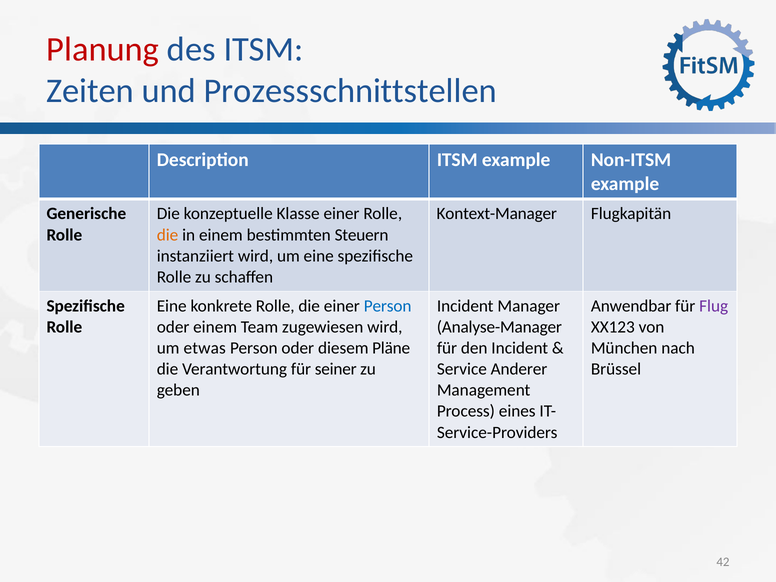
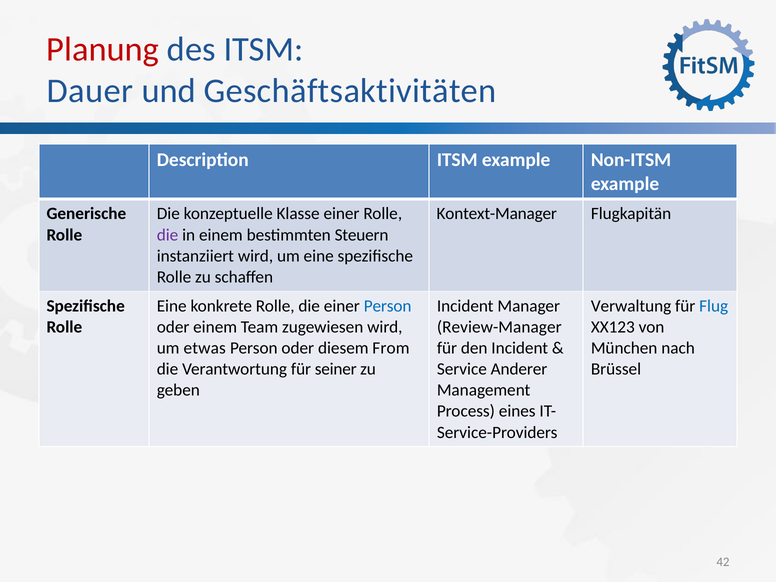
Zeiten: Zeiten -> Dauer (90, 91)
Prozessschnittstellen: Prozessschnittstellen -> Geschäftsaktivitäten (350, 91)
die colour: orange -> purple (168, 235)
Anwendbar: Anwendbar -> Verwaltung (631, 306)
Flug colour: purple -> blue (714, 306)
Analyse-Manager: Analyse-Manager -> Review-Manager (499, 327)
Pläne: Pläne -> From (391, 348)
